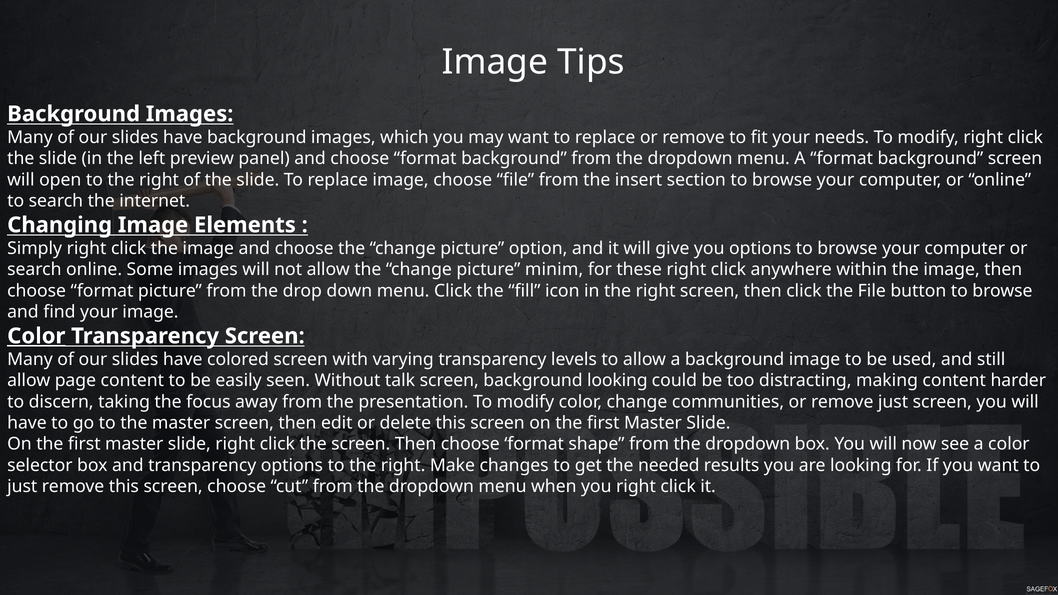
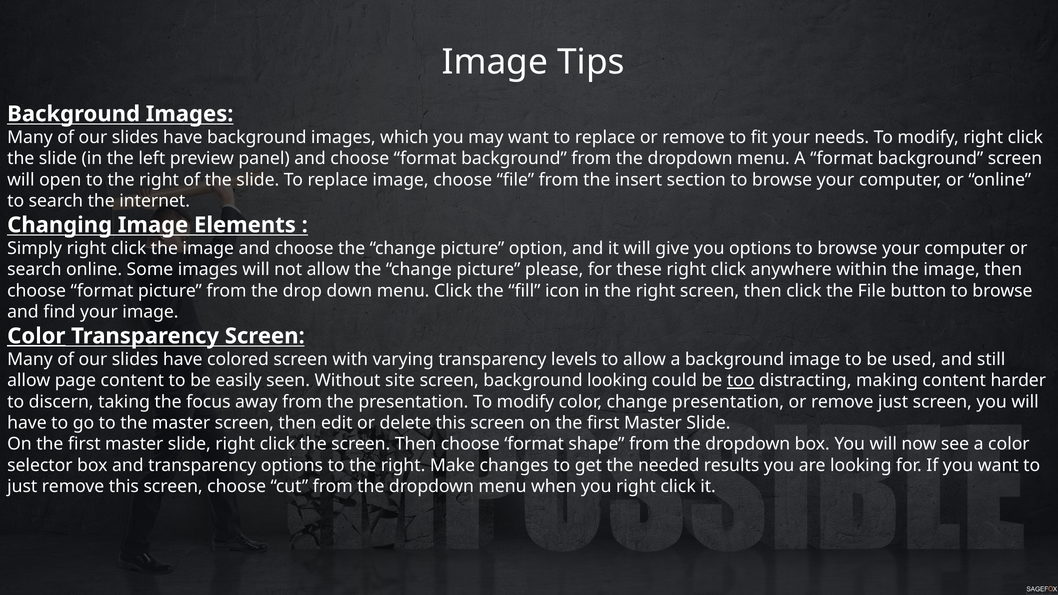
minim: minim -> please (554, 270)
talk: talk -> site (400, 381)
too underline: none -> present (741, 381)
change communities: communities -> presentation (728, 402)
